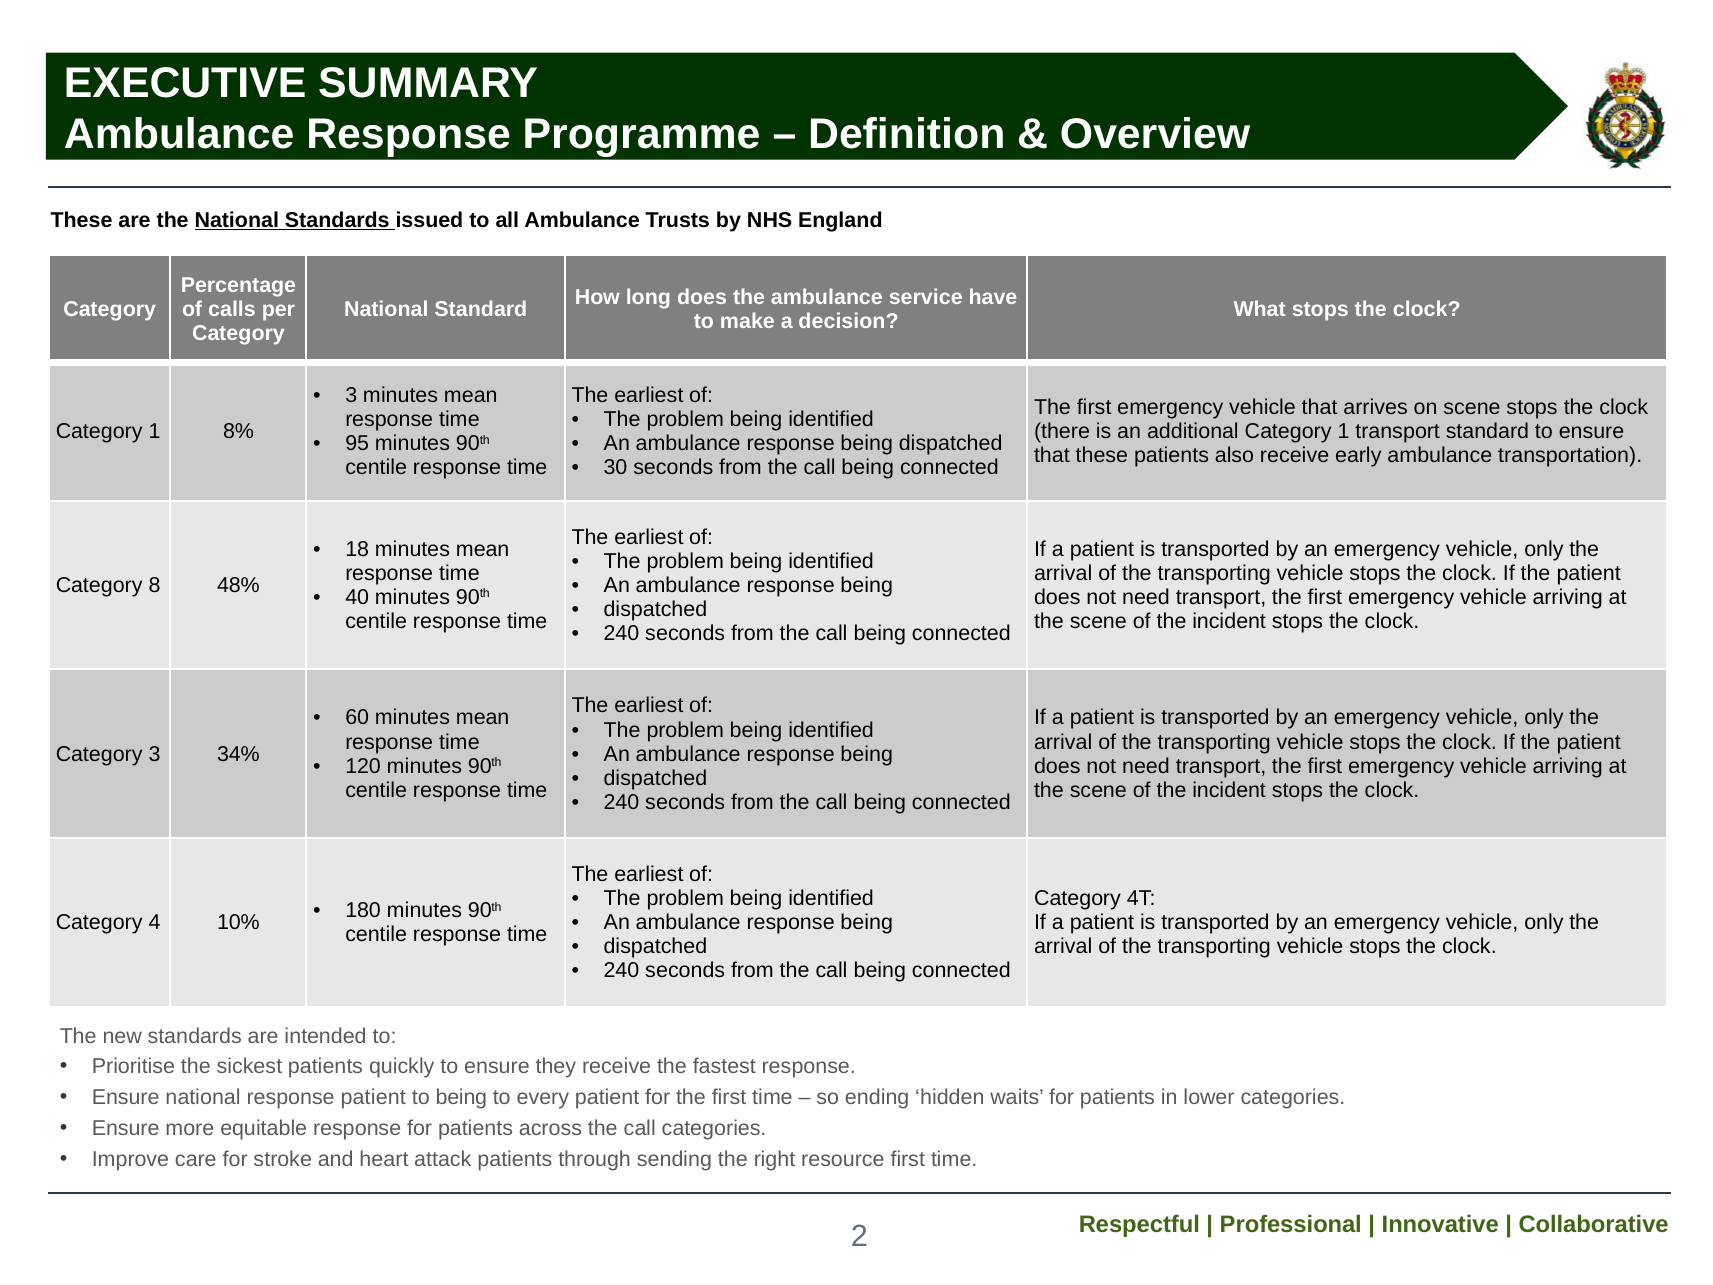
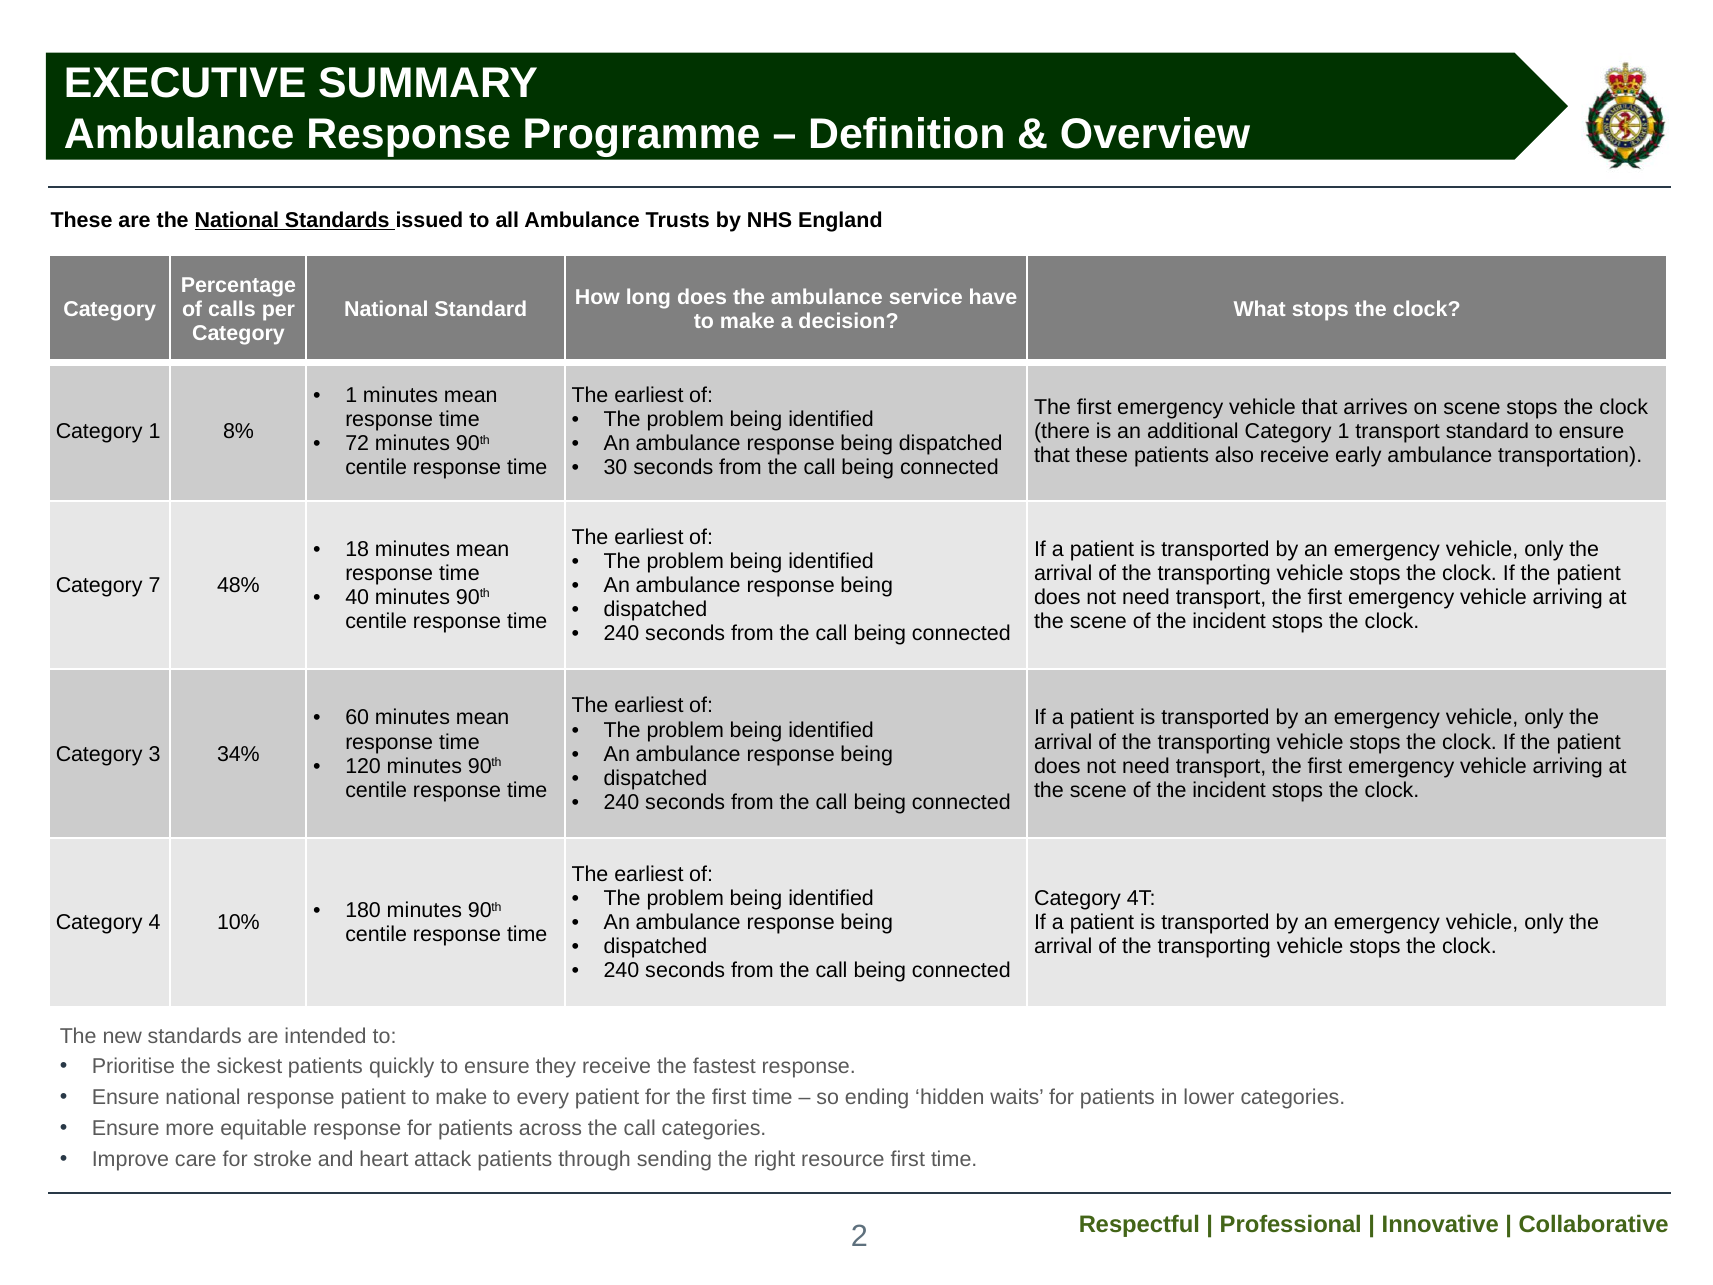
3: 3 -> 1 (351, 396)
95: 95 -> 72 (357, 444)
8: 8 -> 7 (155, 585)
being: being -> make (461, 1098)
